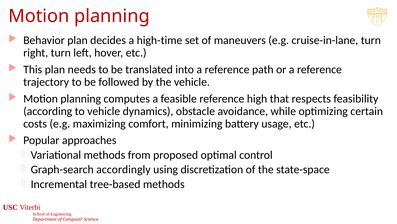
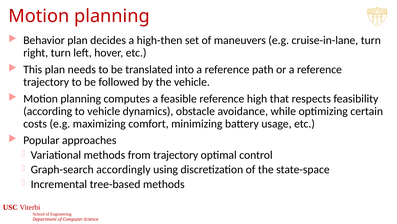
high-time: high-time -> high-then (160, 40)
from proposed: proposed -> trajectory (176, 155)
